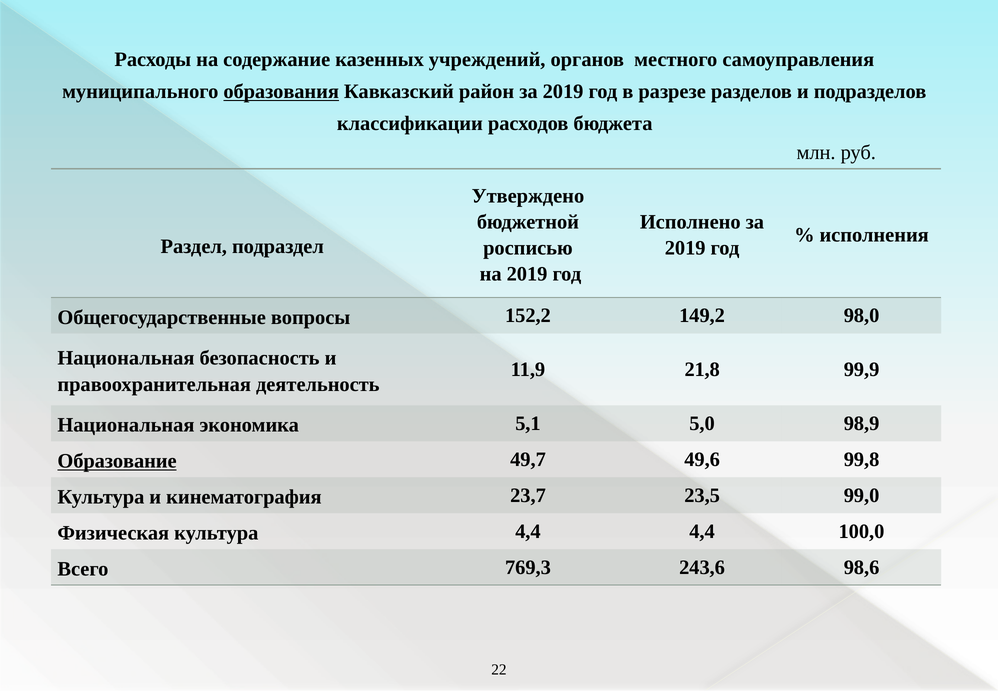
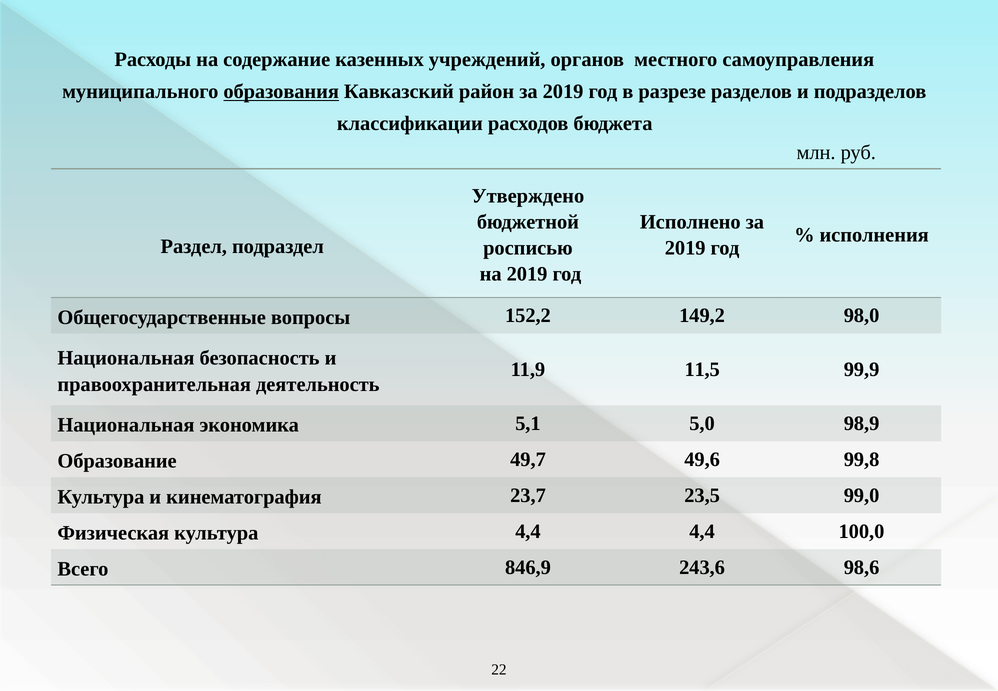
21,8: 21,8 -> 11,5 (702, 369)
Образование underline: present -> none (117, 461)
769,3: 769,3 -> 846,9 (528, 567)
